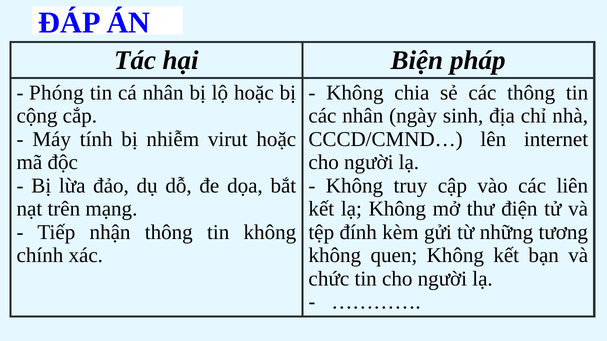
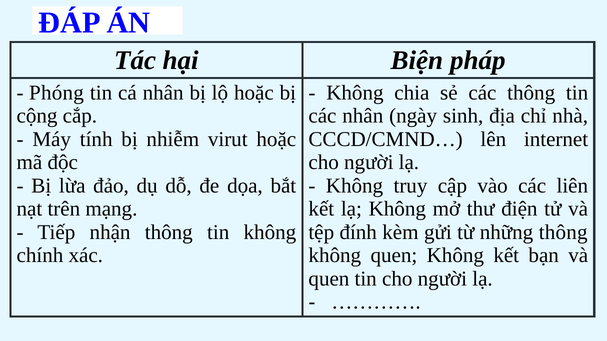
những tương: tương -> thông (563, 232)
chức: chức -> quen (329, 279)
